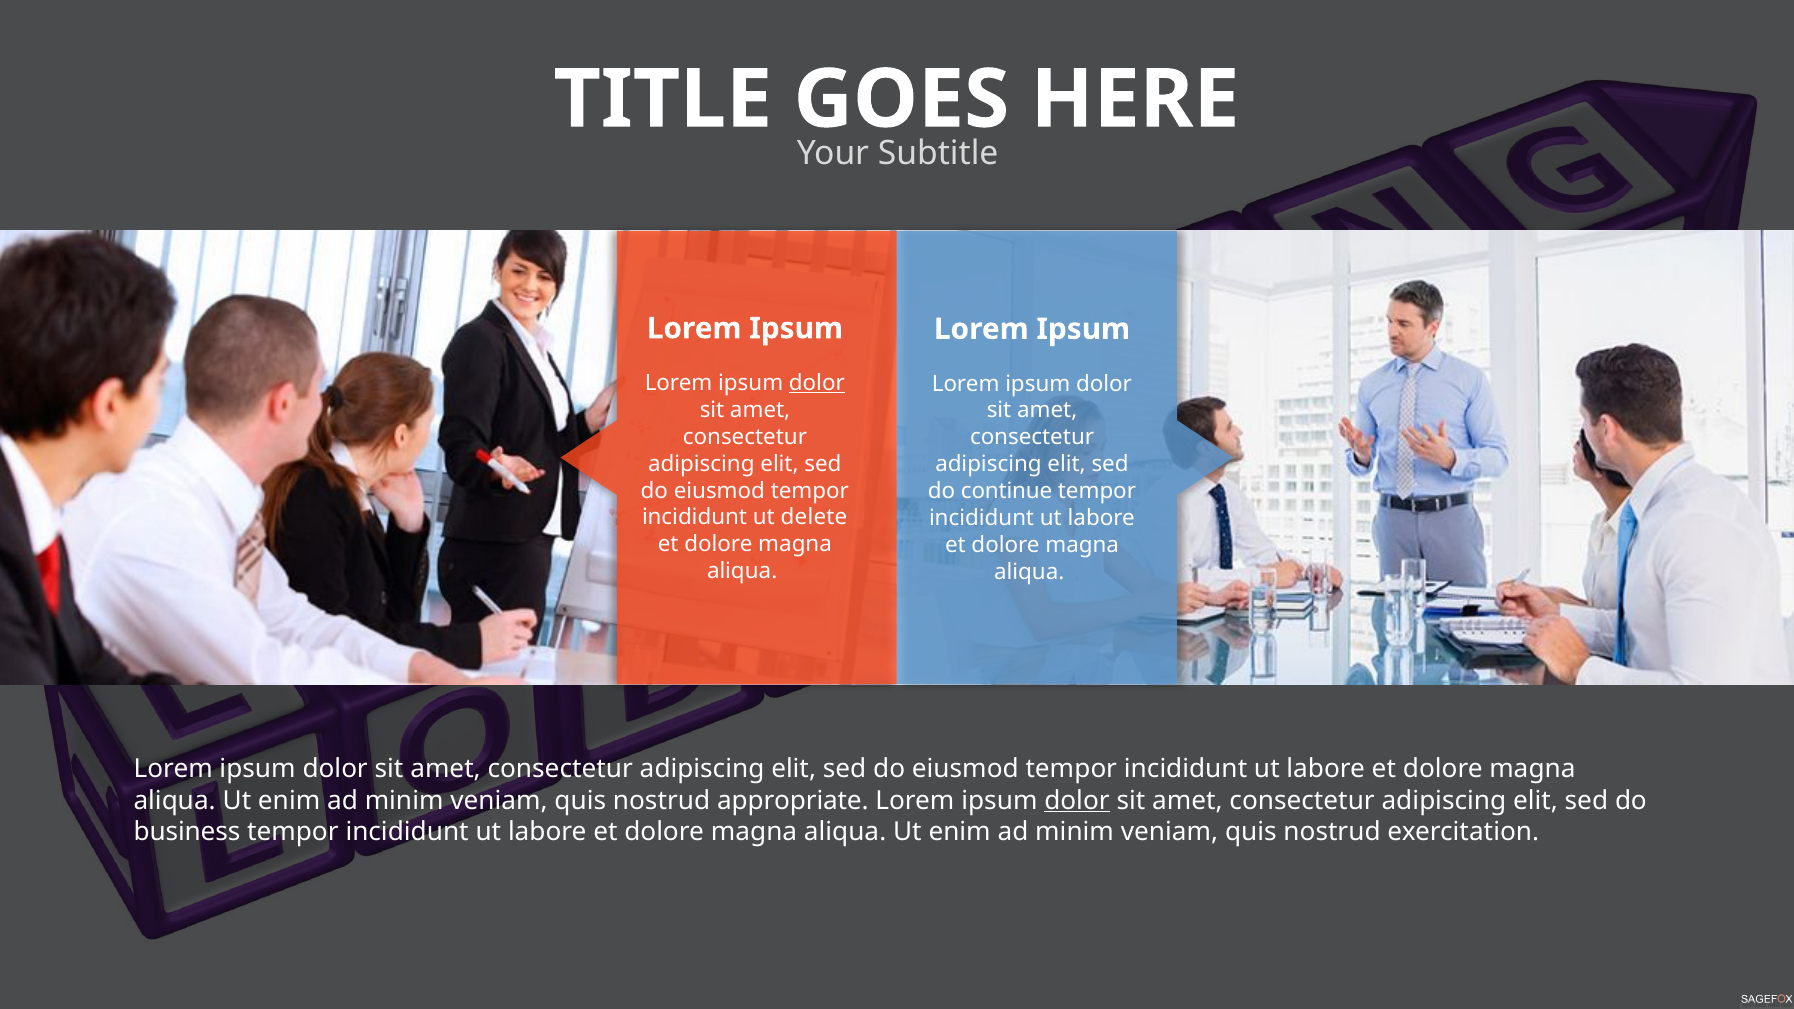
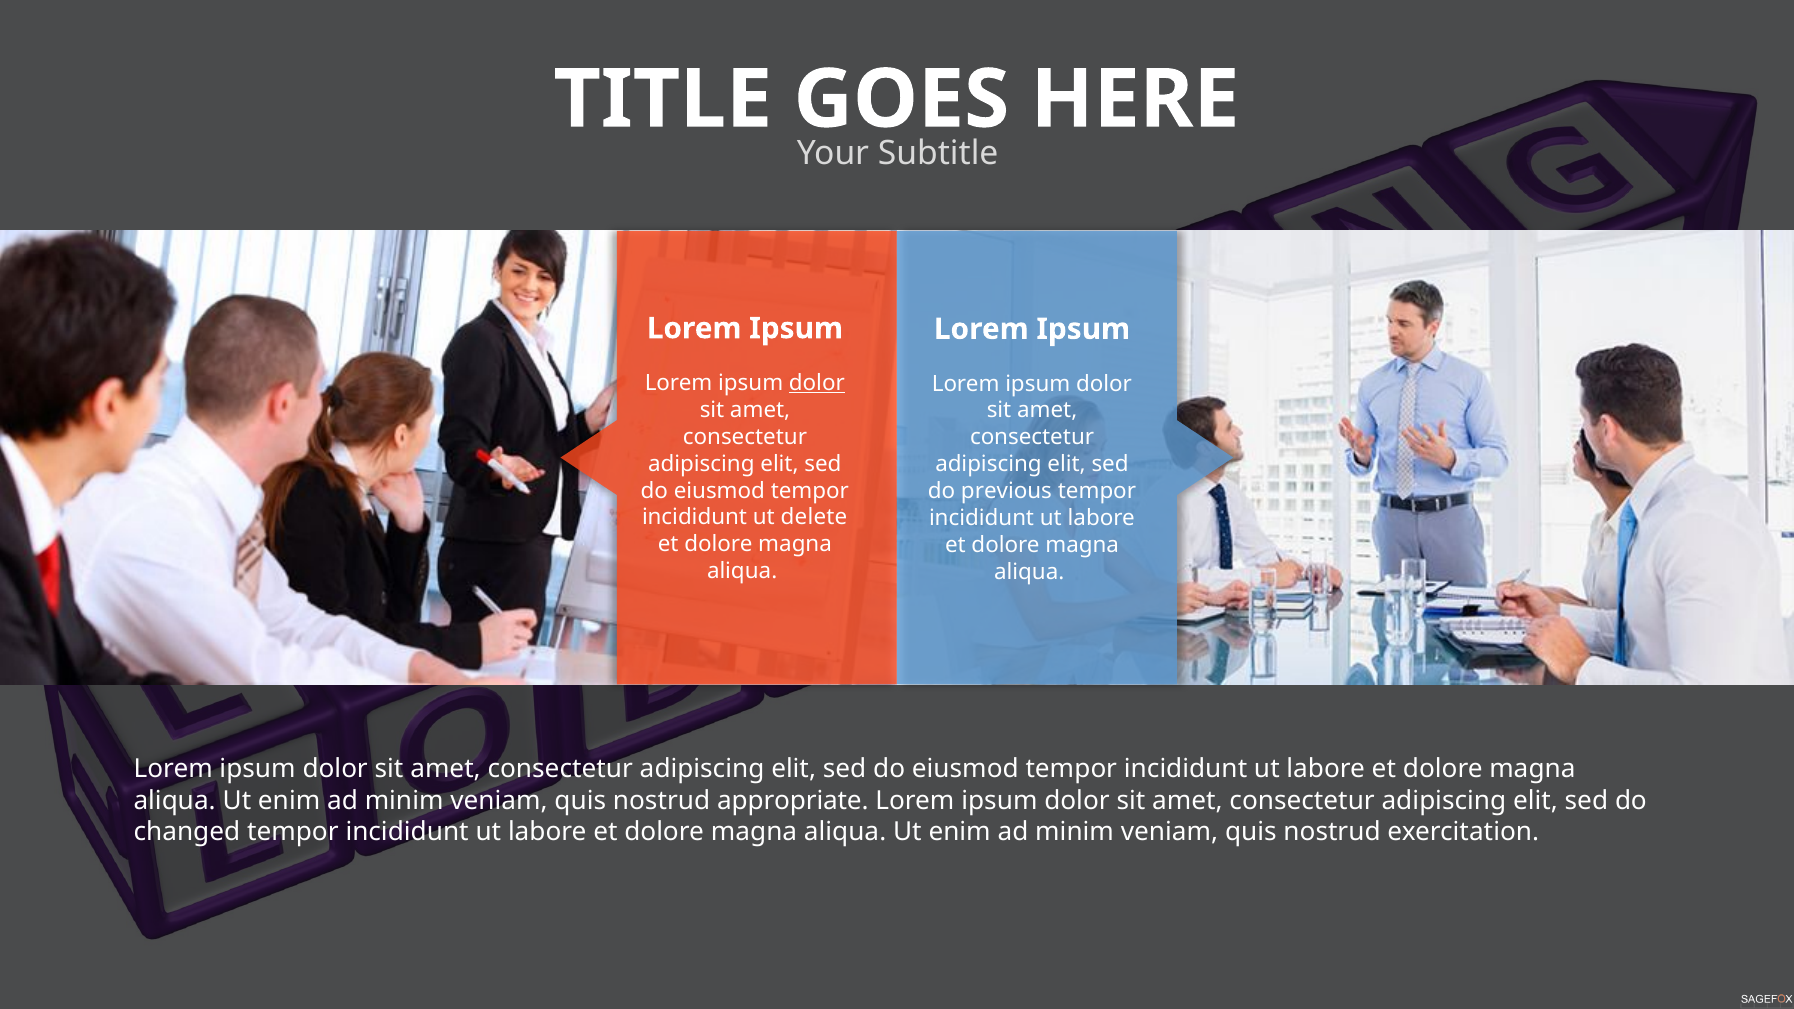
continue: continue -> previous (1006, 491)
dolor underline: present -> none (1077, 800)
business: business -> changed (187, 832)
